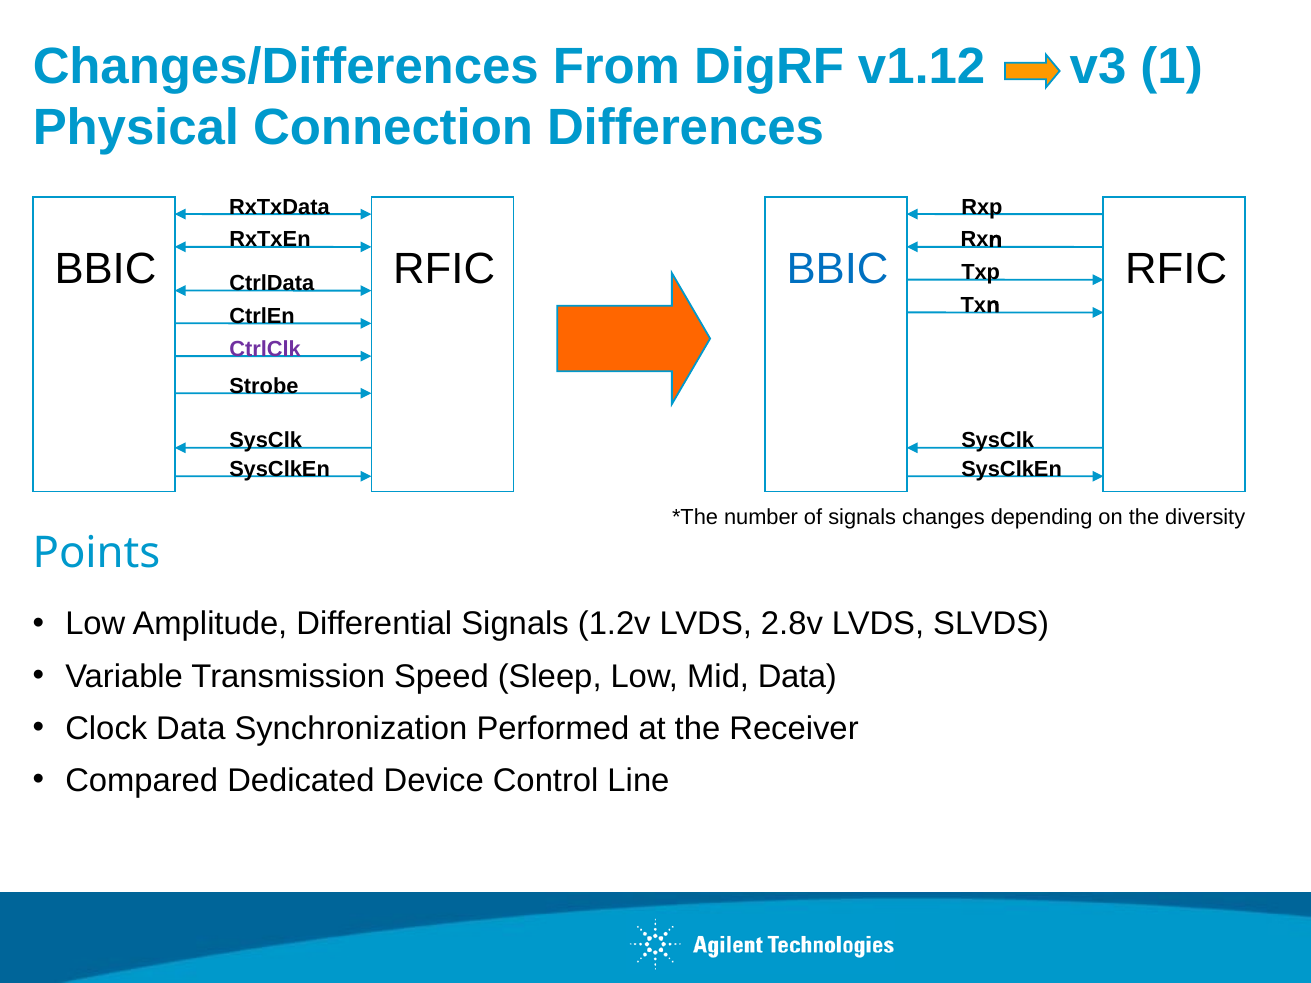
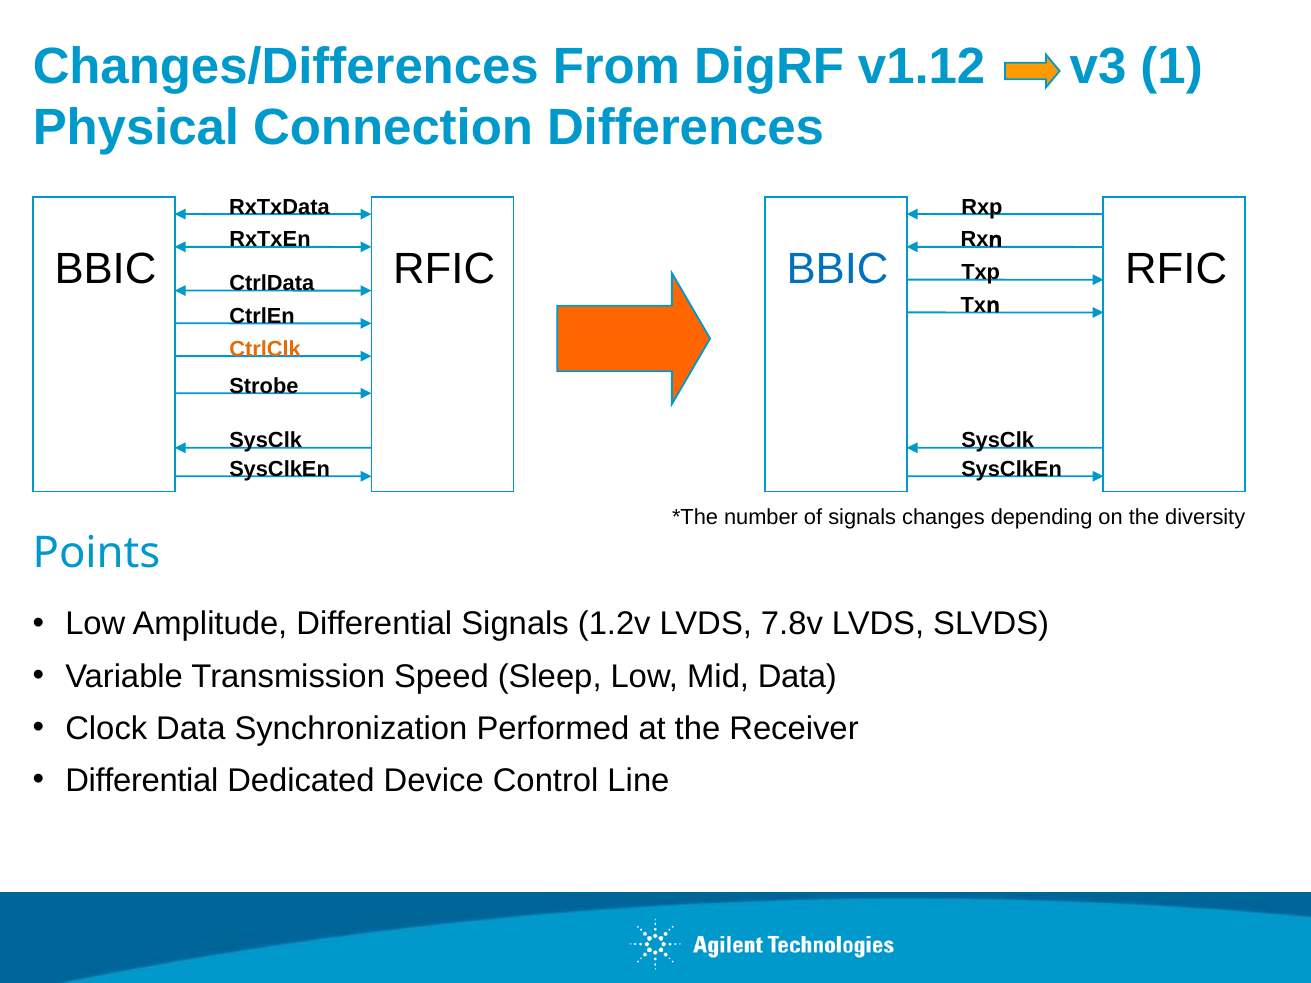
CtrlClk colour: purple -> orange (265, 349)
2.8v: 2.8v -> 7.8v (792, 624)
Compared: Compared -> Differential (142, 781)
